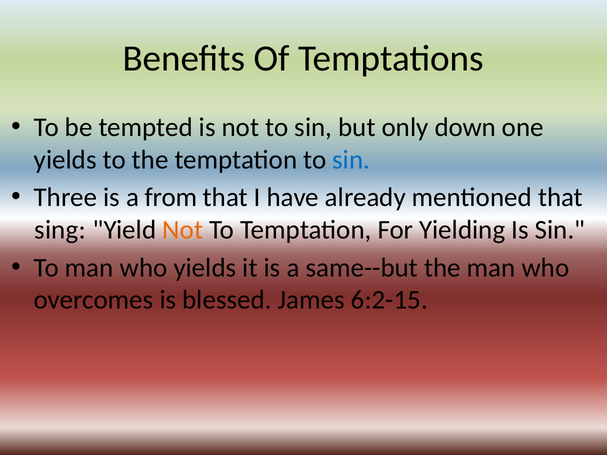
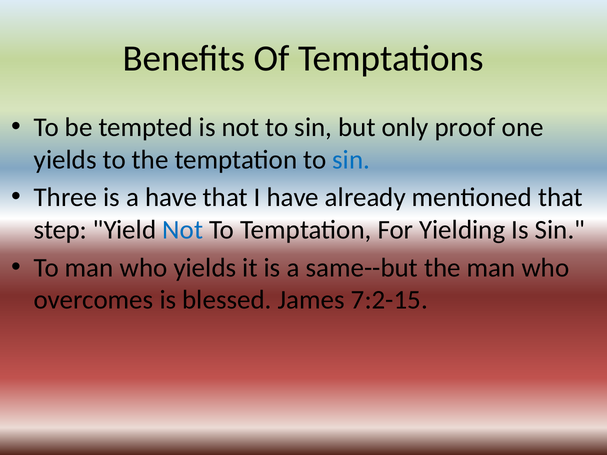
down: down -> proof (465, 127)
a from: from -> have (171, 198)
sing: sing -> step (60, 230)
Not colour: orange -> blue (183, 230)
6:2-15: 6:2-15 -> 7:2-15 (389, 300)
